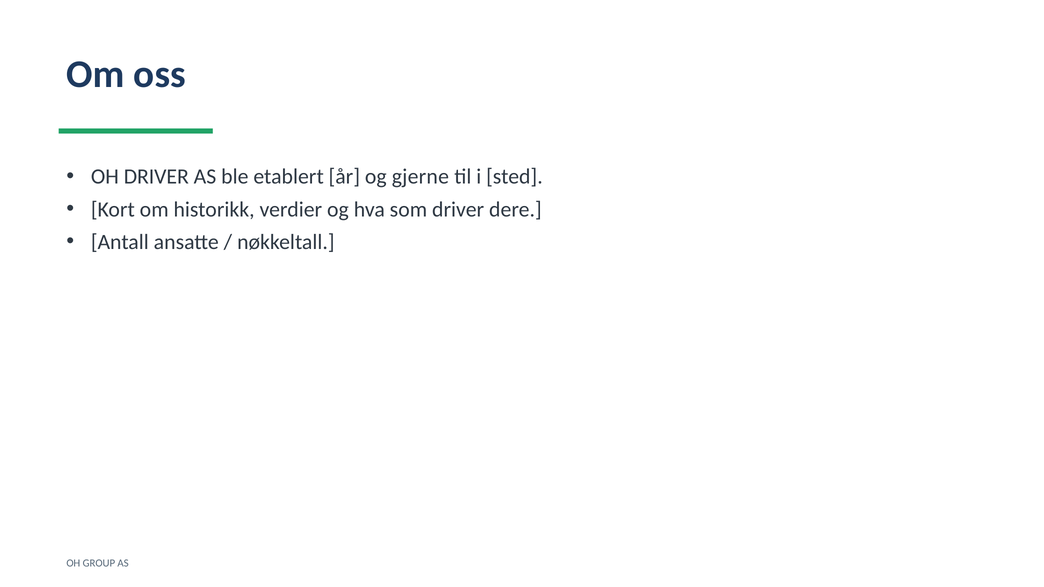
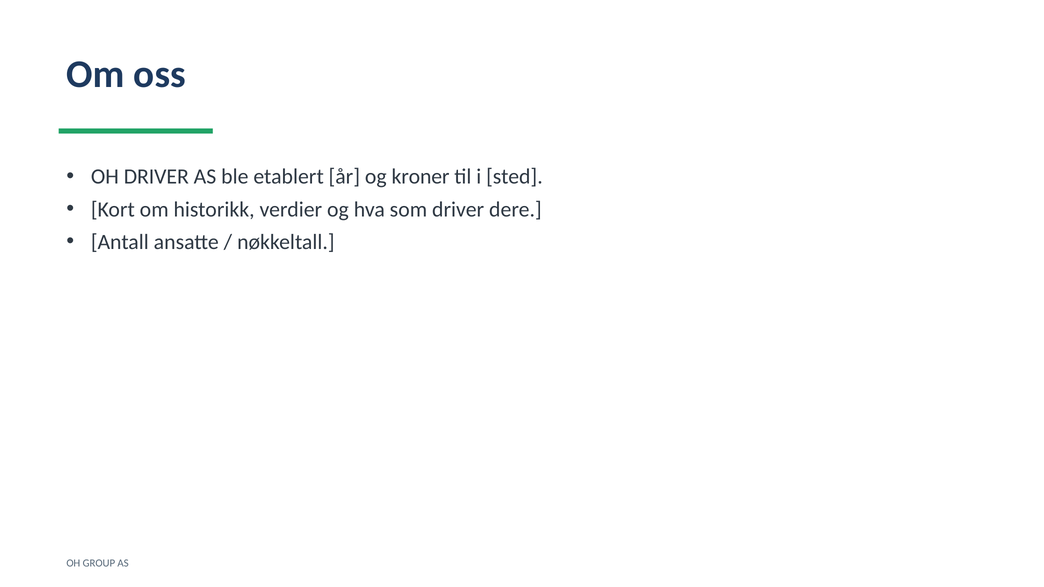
gjerne: gjerne -> kroner (421, 177)
